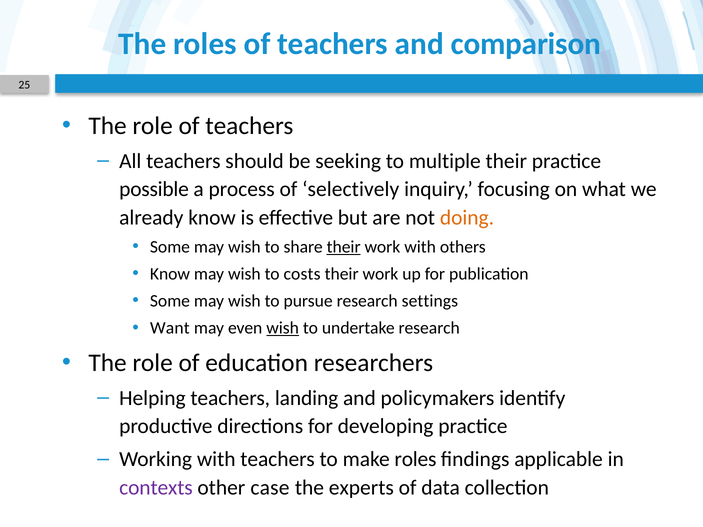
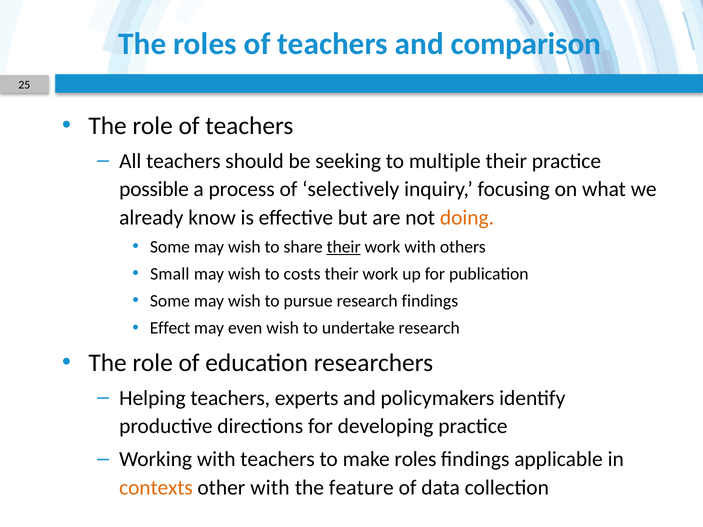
Know: Know -> Small (170, 274)
research settings: settings -> findings (430, 301)
Want: Want -> Effect (170, 328)
wish underline: present -> none (283, 328)
landing: landing -> experts (307, 398)
contexts colour: purple -> orange (156, 488)
other case: case -> with (270, 488)
experts: experts -> feature (361, 488)
